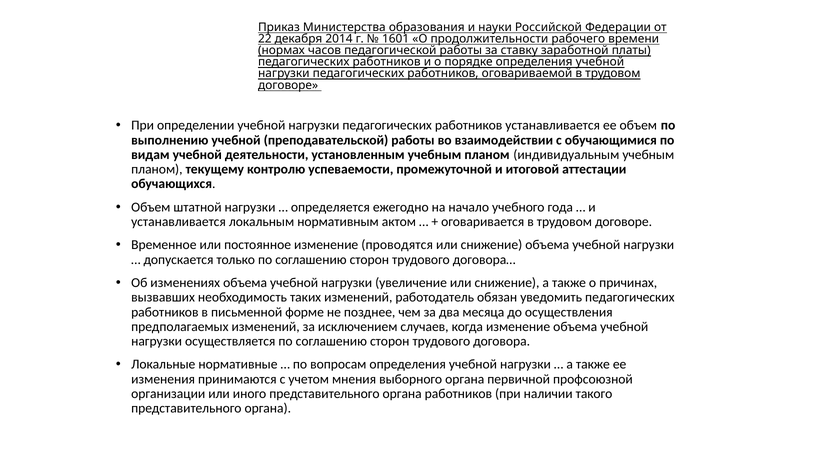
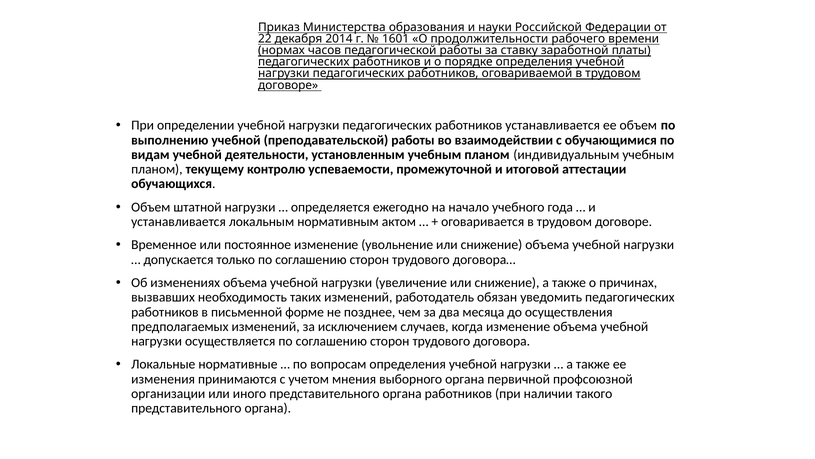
проводятся: проводятся -> увольнение (397, 245)
